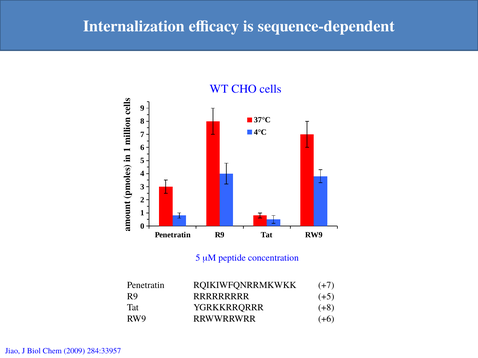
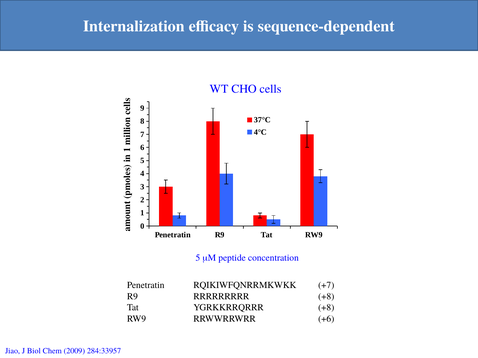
RRRRRRRRR +5: +5 -> +8 (326, 297)
